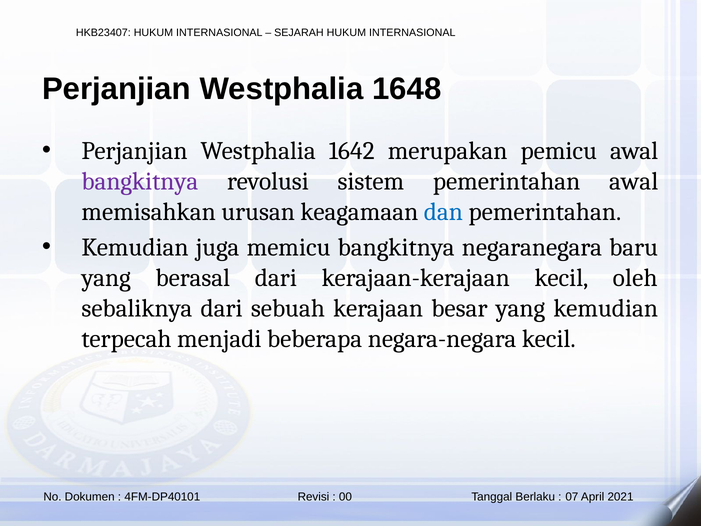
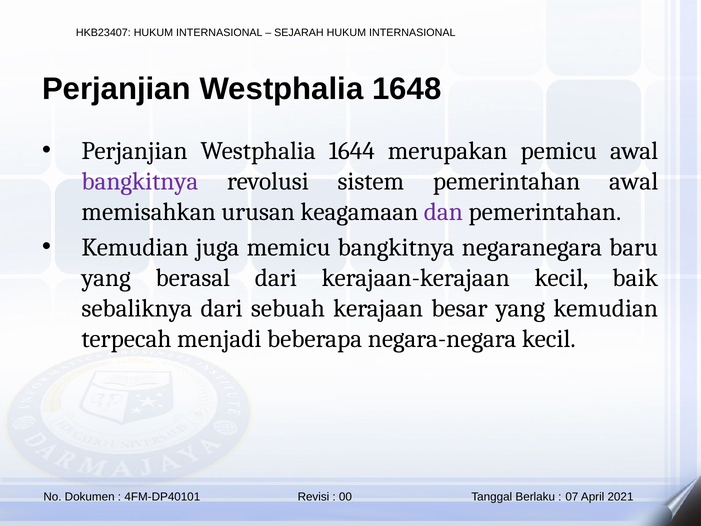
1642: 1642 -> 1644 (352, 151)
dan colour: blue -> purple (443, 212)
oleh: oleh -> baik (635, 278)
